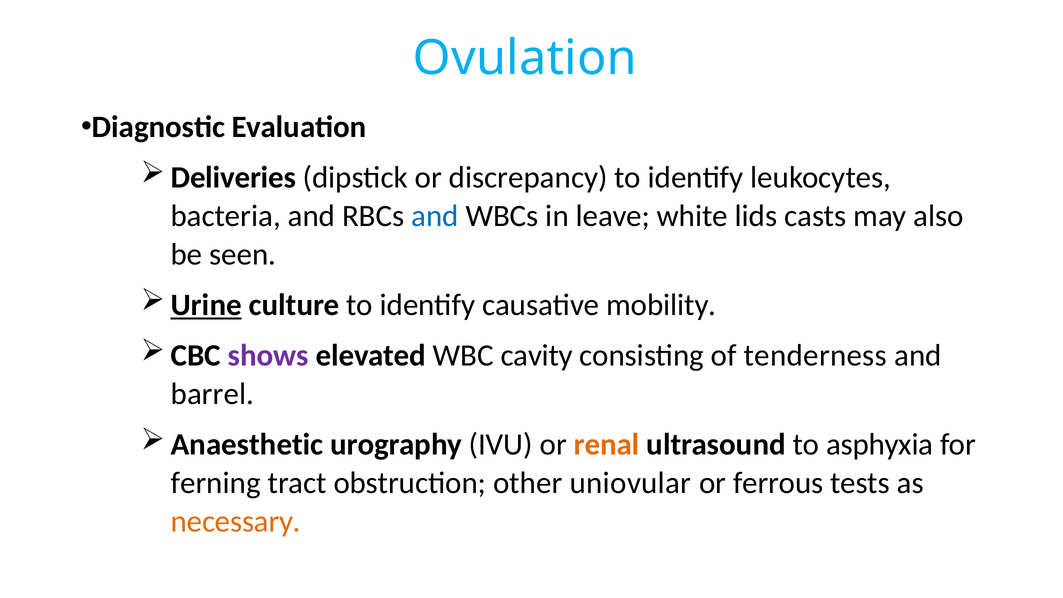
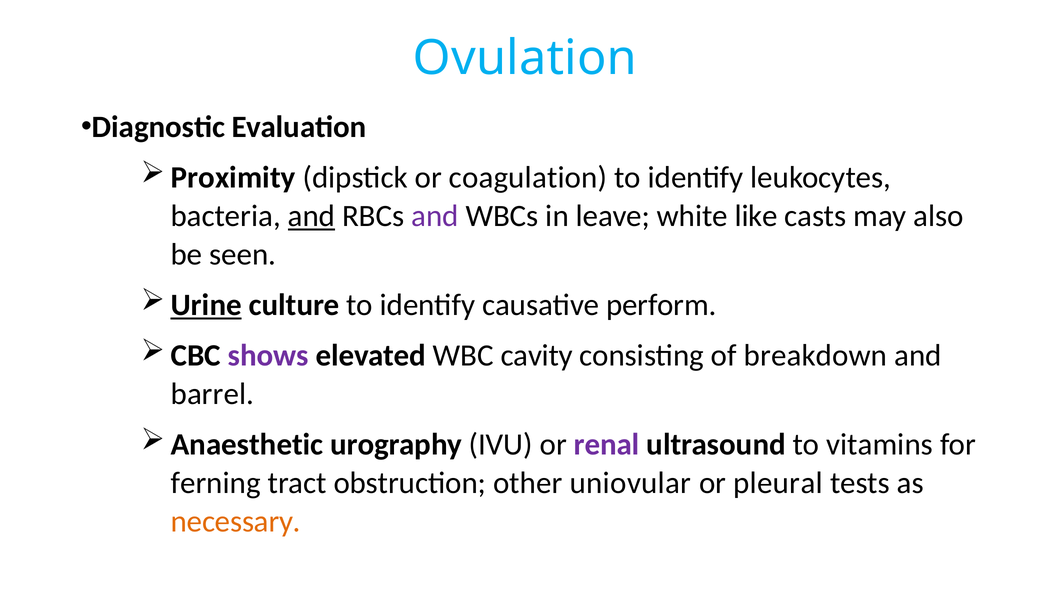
Deliveries: Deliveries -> Proximity (233, 178)
discrepancy: discrepancy -> coagulation (528, 178)
and underline: none -> present (311, 216)
and colour: blue -> purple (435, 216)
lids: lids -> like (756, 216)
mobility: mobility -> perform (661, 305)
tenderness: tenderness -> breakdown (815, 355)
renal colour: orange -> purple (607, 444)
asphyxia: asphyxia -> vitamins (880, 444)
ferrous: ferrous -> pleural (778, 483)
